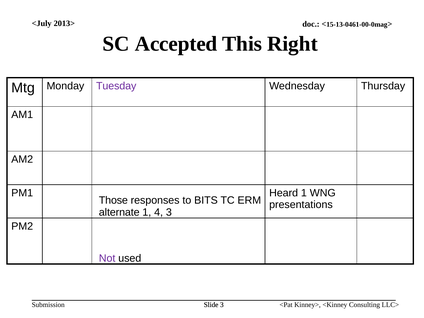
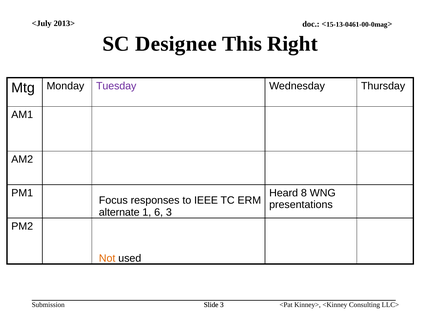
Accepted: Accepted -> Designee (176, 44)
Heard 1: 1 -> 8 (304, 193)
Those: Those -> Focus (113, 200)
BITS: BITS -> IEEE (206, 200)
4: 4 -> 6 (159, 212)
Not colour: purple -> orange (107, 258)
